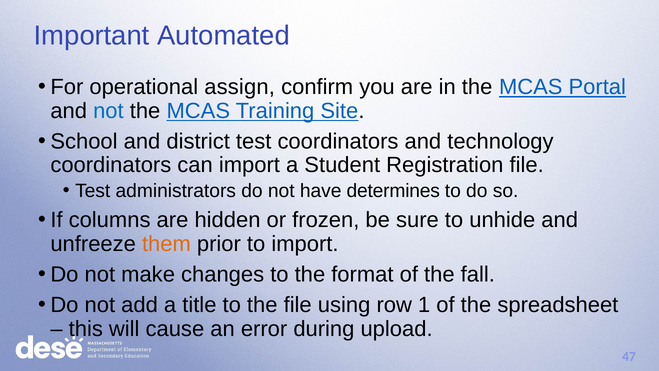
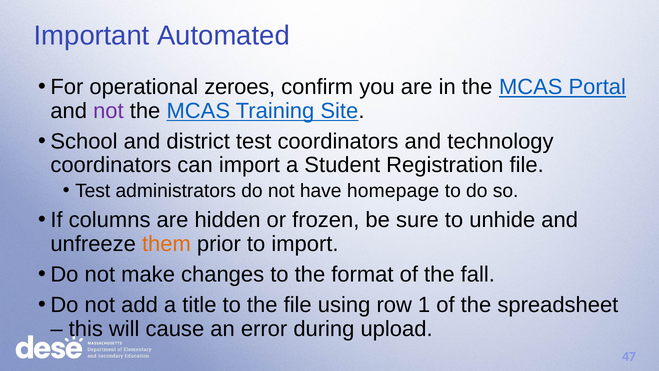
assign: assign -> zeroes (240, 87)
not colour: blue -> purple (108, 111)
determines: determines -> homepage (393, 191)
